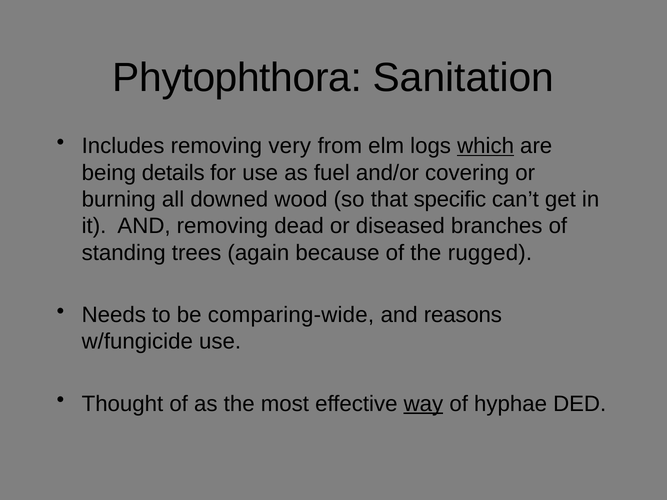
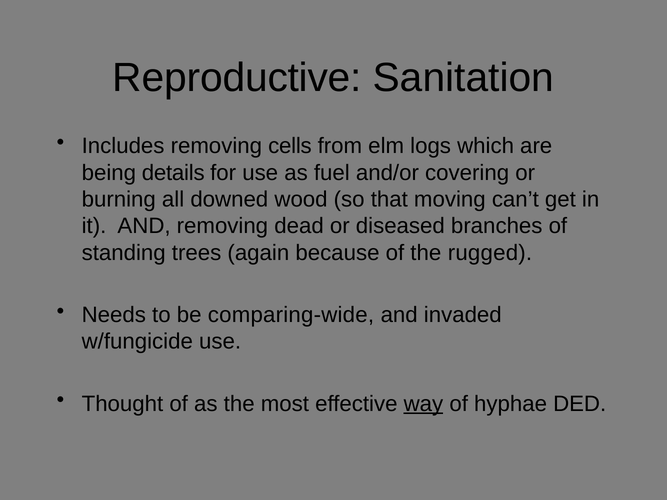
Phytophthora: Phytophthora -> Reproductive (237, 78)
very: very -> cells (290, 146)
which underline: present -> none (486, 146)
specific: specific -> moving (450, 199)
reasons: reasons -> invaded (463, 315)
